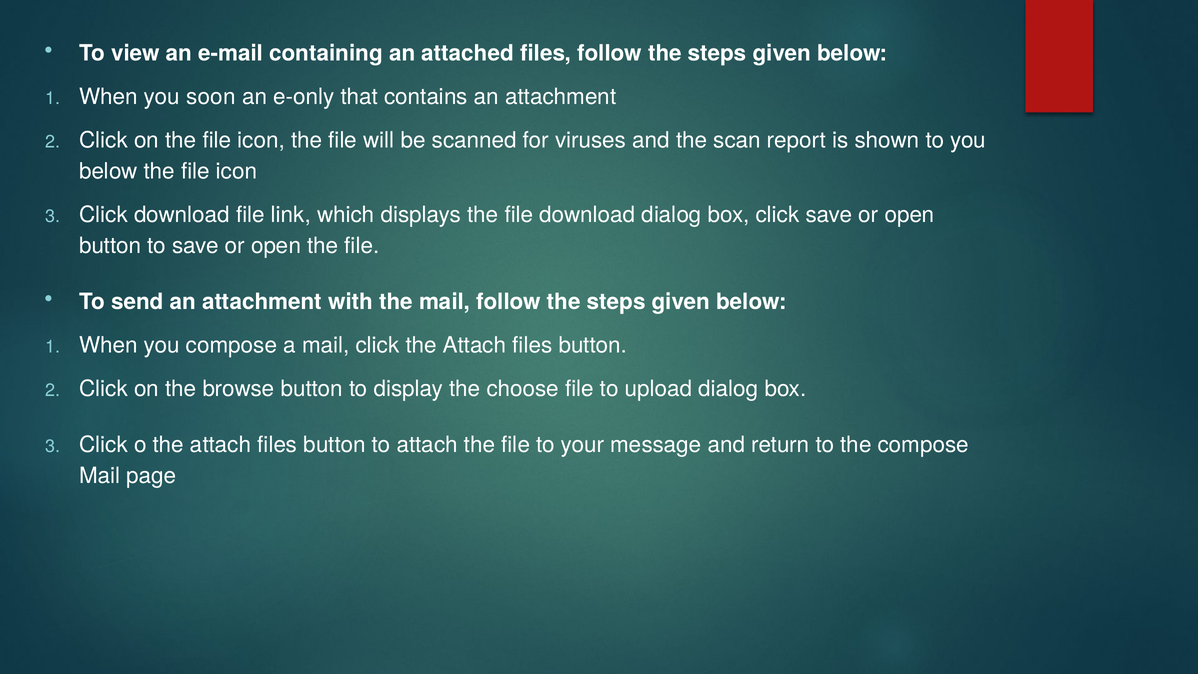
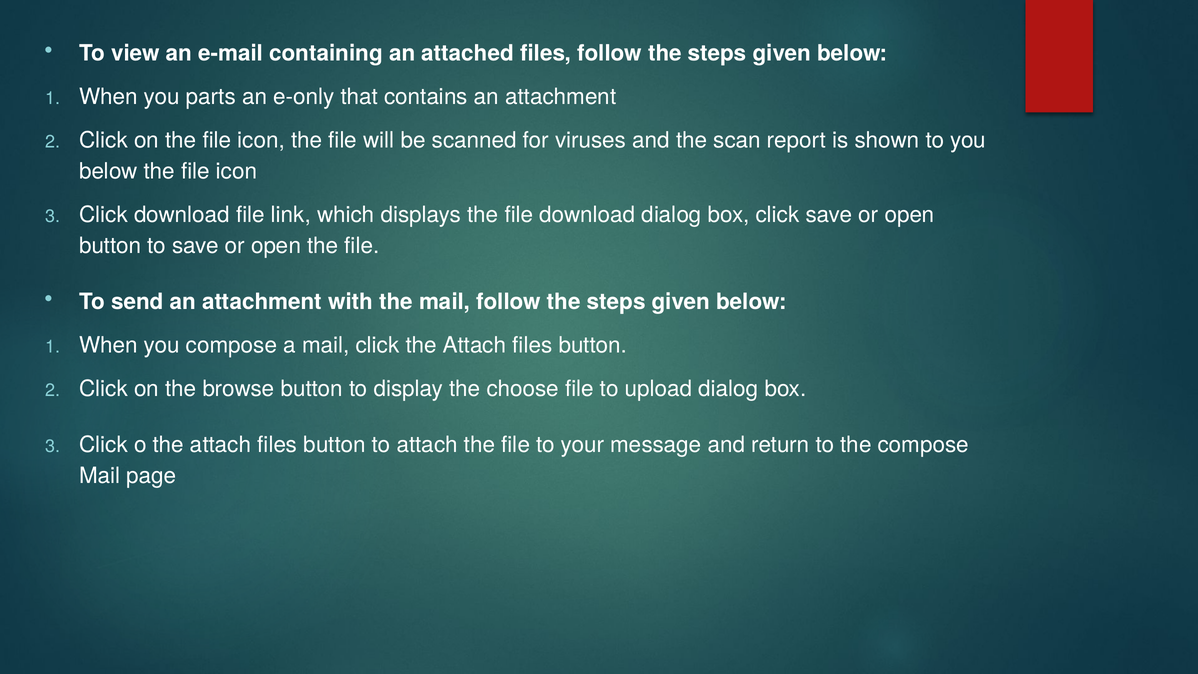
soon: soon -> parts (211, 97)
